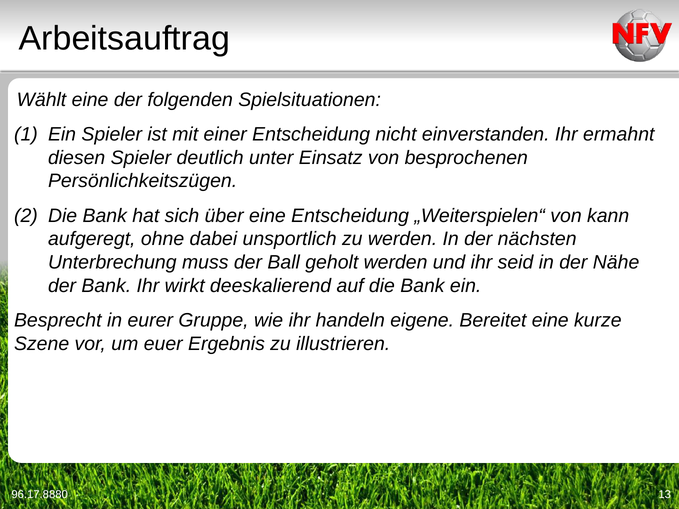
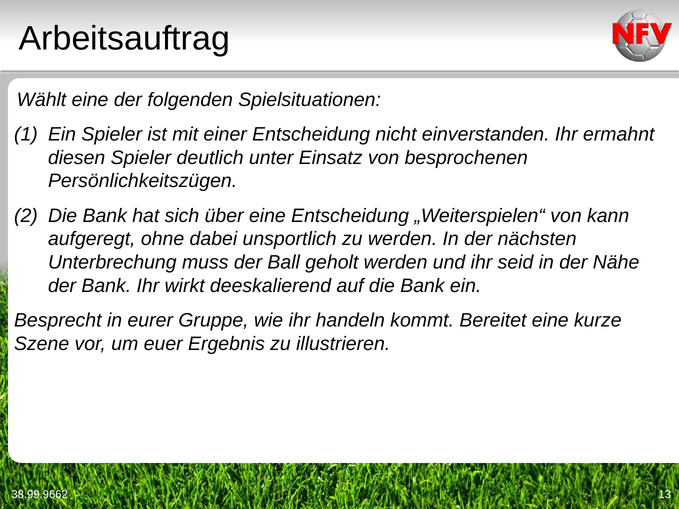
eigene: eigene -> kommt (422, 320)
96.17.8880: 96.17.8880 -> 38.99.9662 (40, 495)
